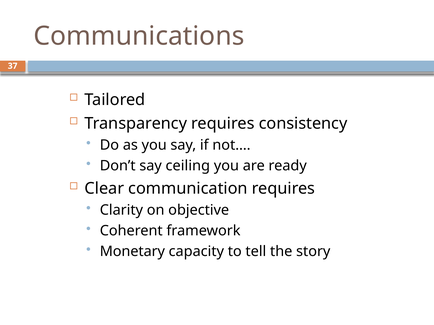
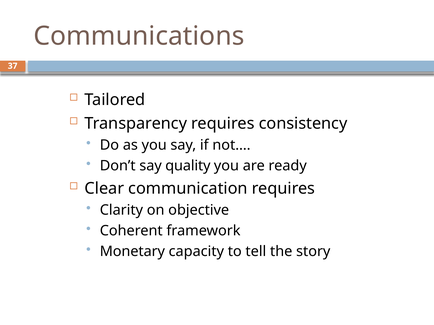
ceiling: ceiling -> quality (188, 166)
